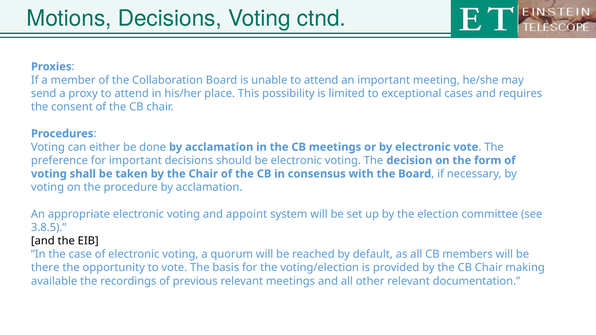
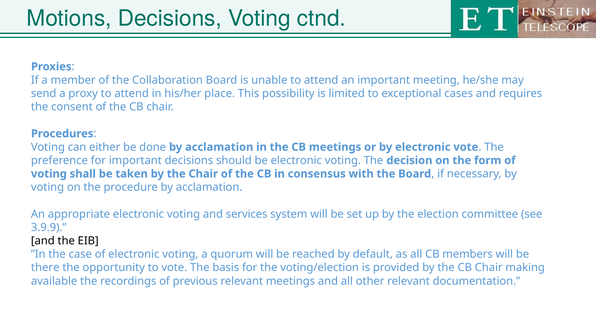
appoint: appoint -> services (247, 214)
3.8.5: 3.8.5 -> 3.9.9 (49, 228)
